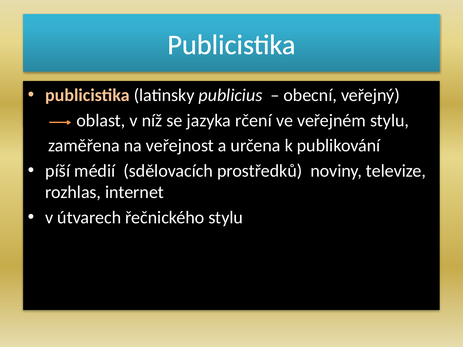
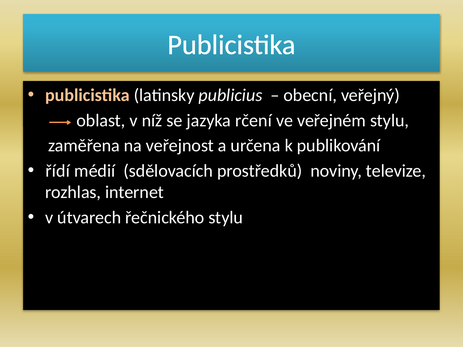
píší: píší -> řídí (58, 171)
